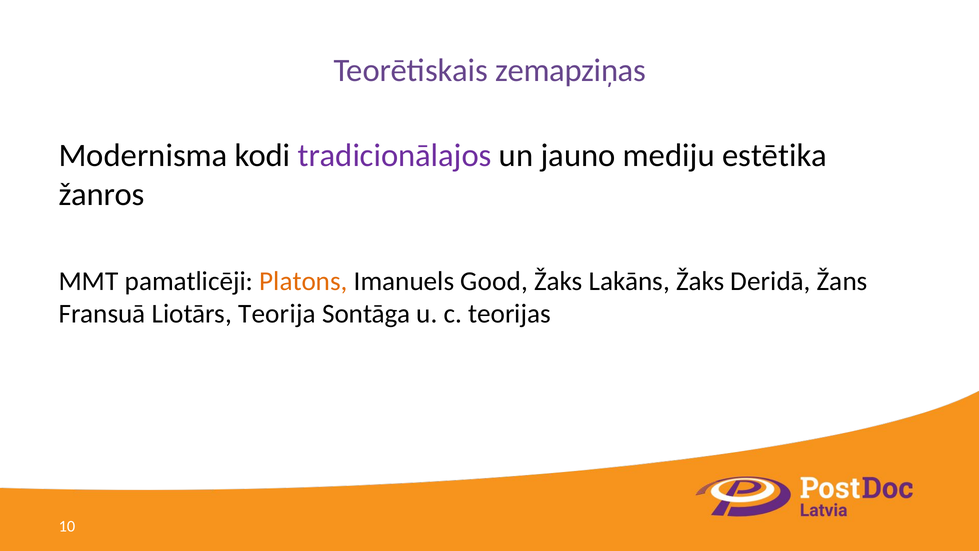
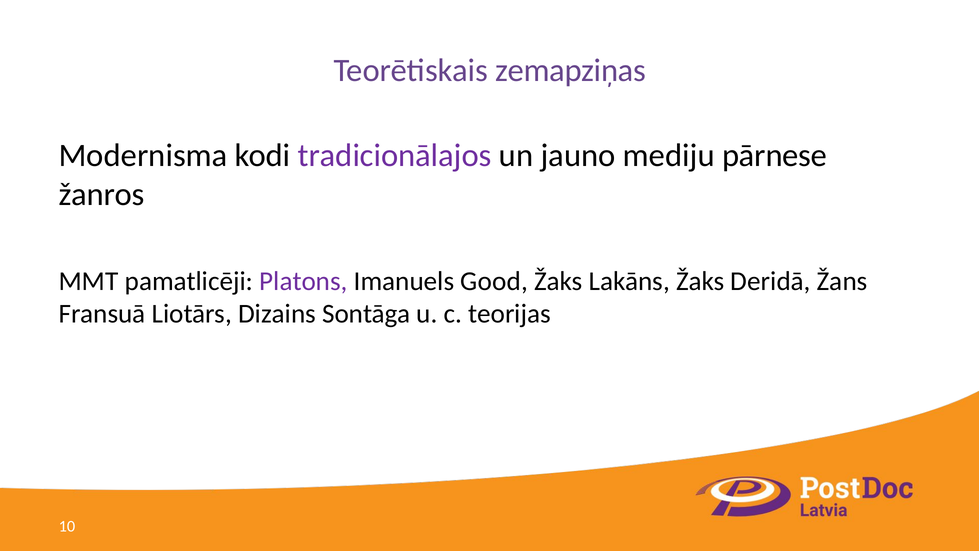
estētika: estētika -> pārnese (775, 155)
Platons colour: orange -> purple (303, 281)
Teorija: Teorija -> Dizains (277, 314)
